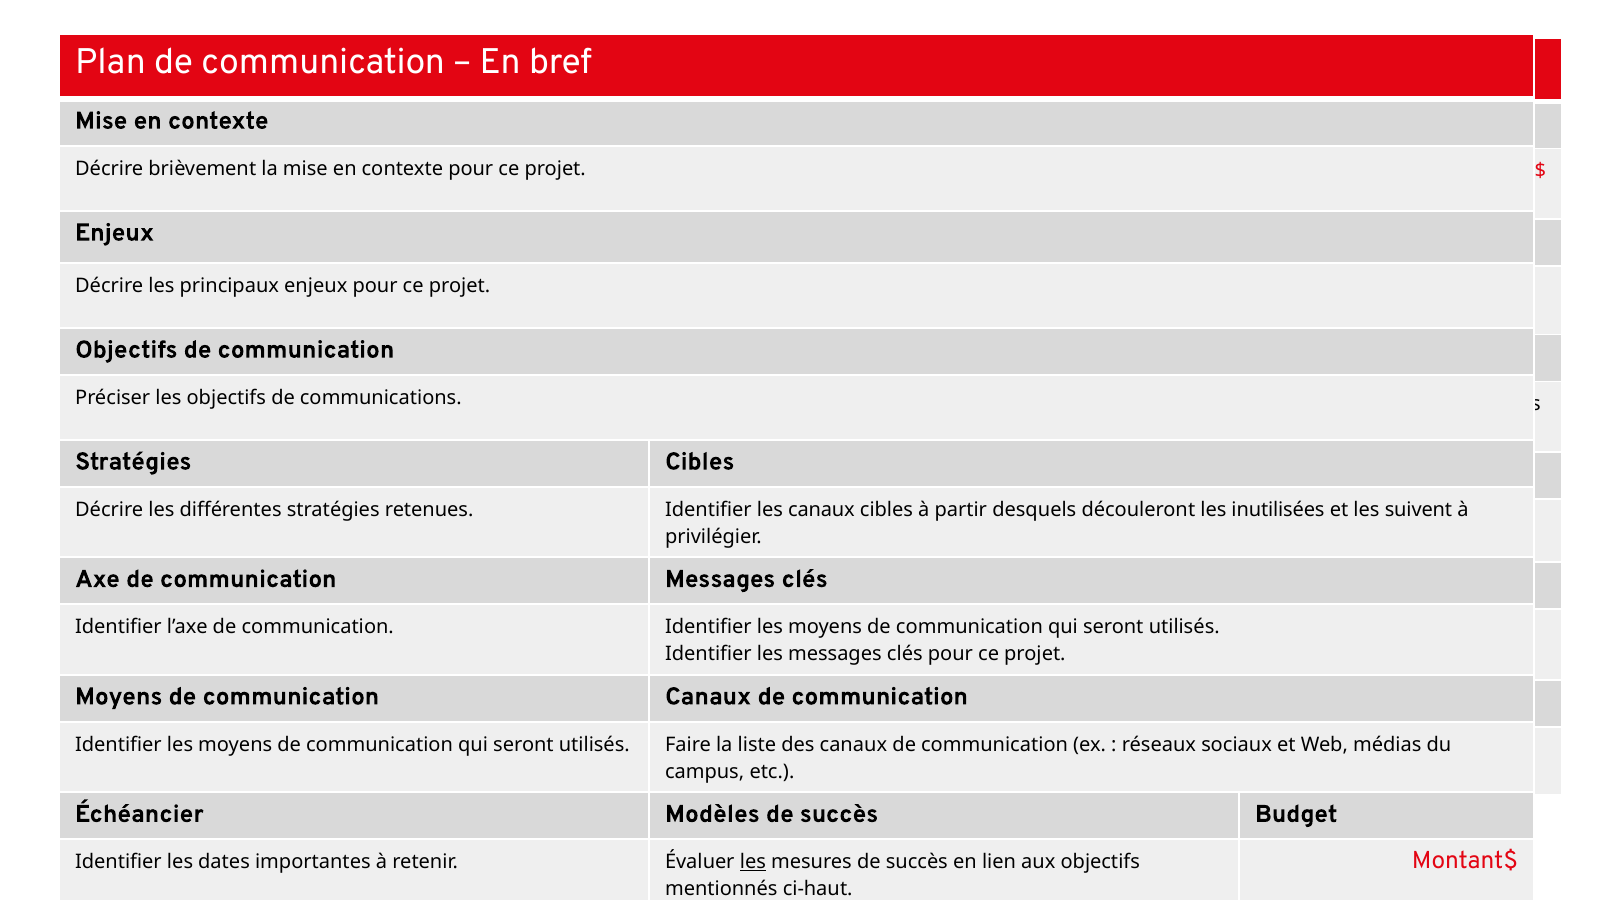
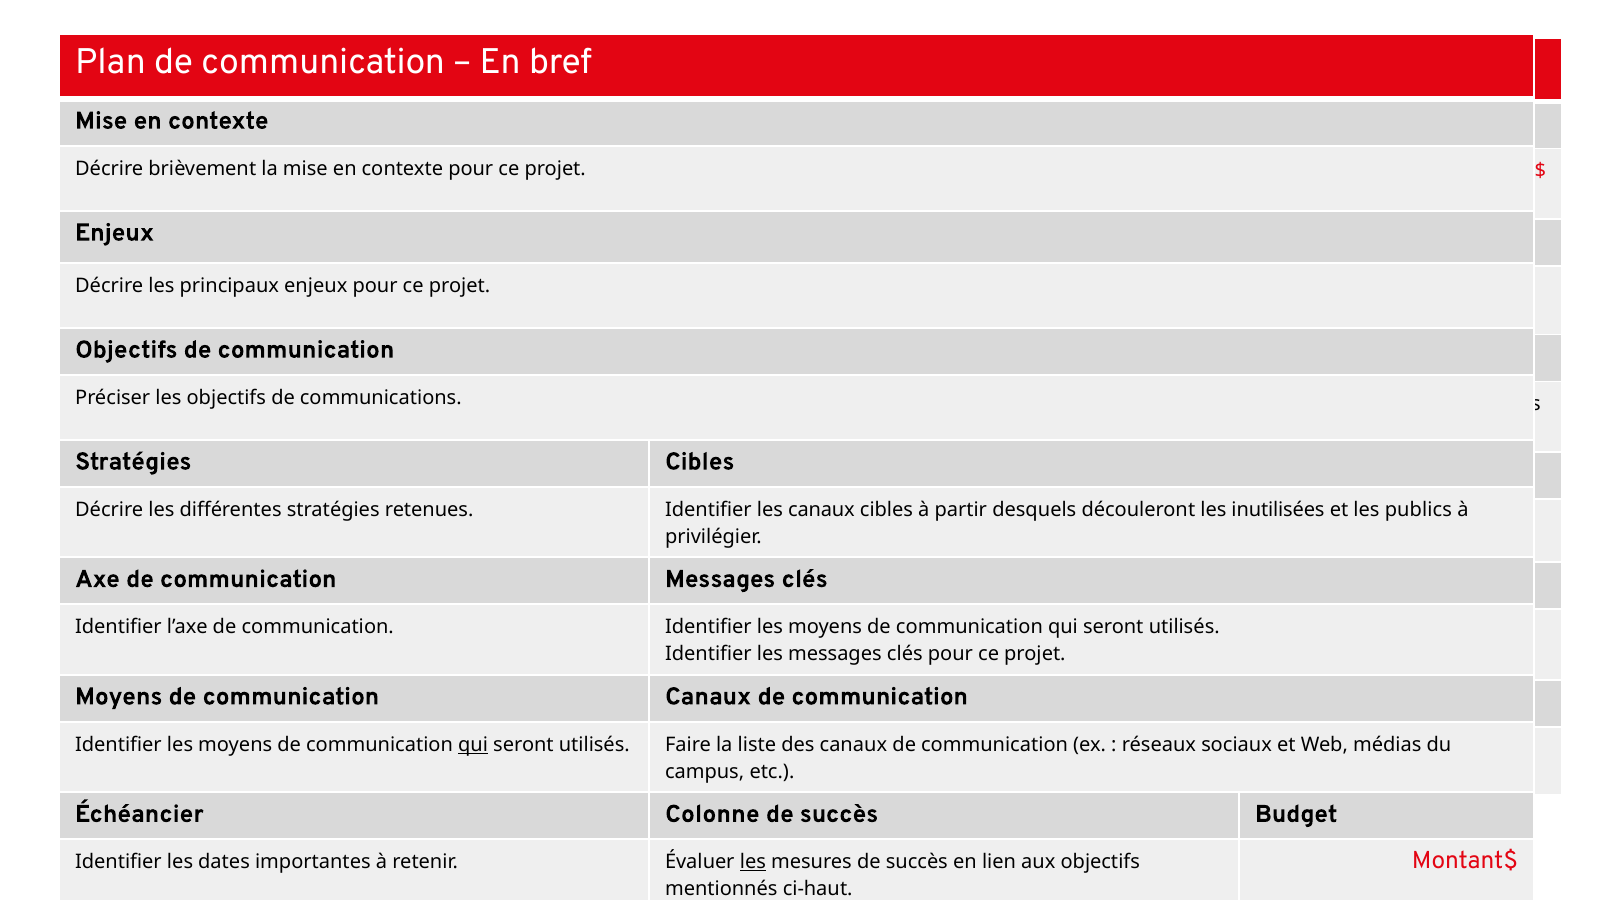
et les suivent: suivent -> publics (1418, 510)
qui underline: none -> present (473, 745)
Modèles: Modèles -> Colonne (712, 814)
